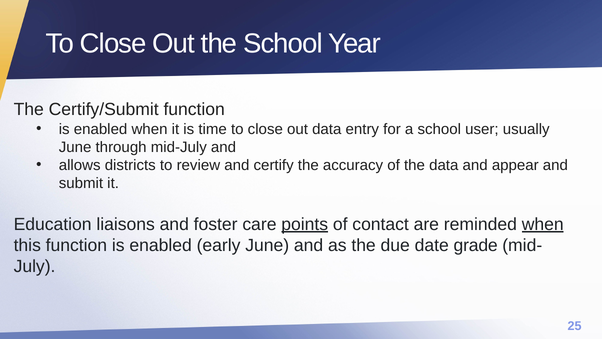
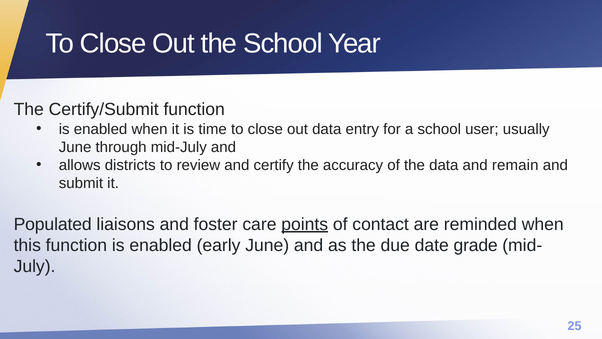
appear: appear -> remain (515, 165)
Education: Education -> Populated (53, 224)
when underline: present -> none (543, 224)
